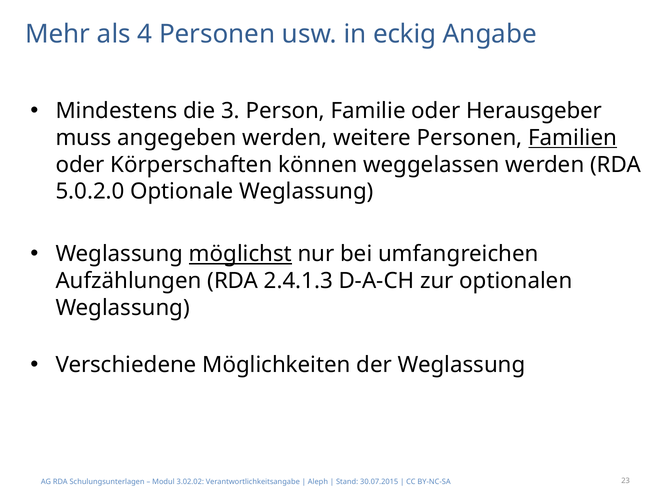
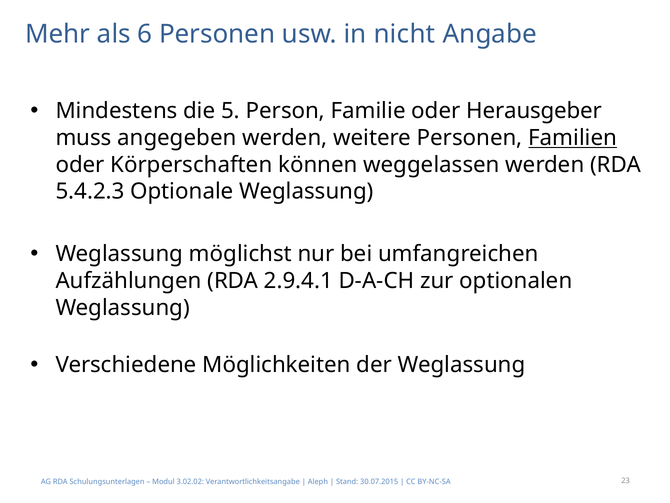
4: 4 -> 6 (145, 34)
eckig: eckig -> nicht (404, 34)
3: 3 -> 5 (231, 111)
5.0.2.0: 5.0.2.0 -> 5.4.2.3 (90, 191)
möglichst underline: present -> none (240, 254)
2.4.1.3: 2.4.1.3 -> 2.9.4.1 (298, 281)
